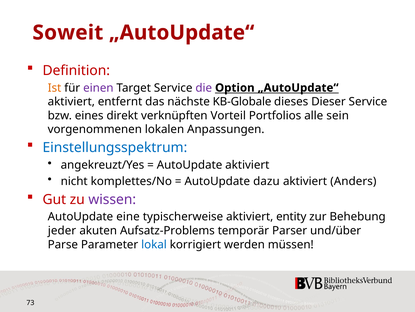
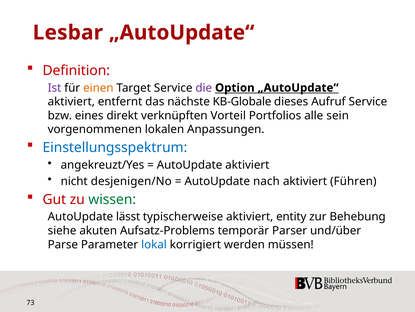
Soweit: Soweit -> Lesbar (68, 33)
Ist colour: orange -> purple (55, 88)
einen colour: purple -> orange (98, 88)
Dieser: Dieser -> Aufruf (328, 101)
komplettes/No: komplettes/No -> desjenigen/No (131, 181)
dazu: dazu -> nach (266, 181)
Anders: Anders -> Führen (353, 181)
wissen colour: purple -> green (112, 199)
eine: eine -> lässt (128, 216)
jeder: jeder -> siehe (62, 230)
